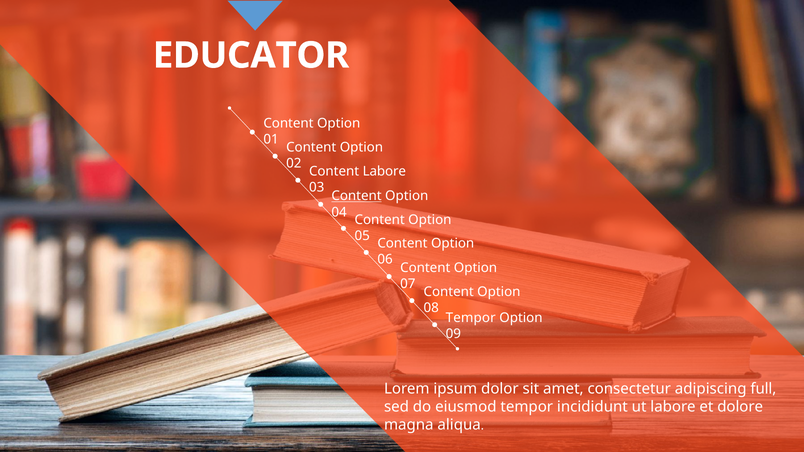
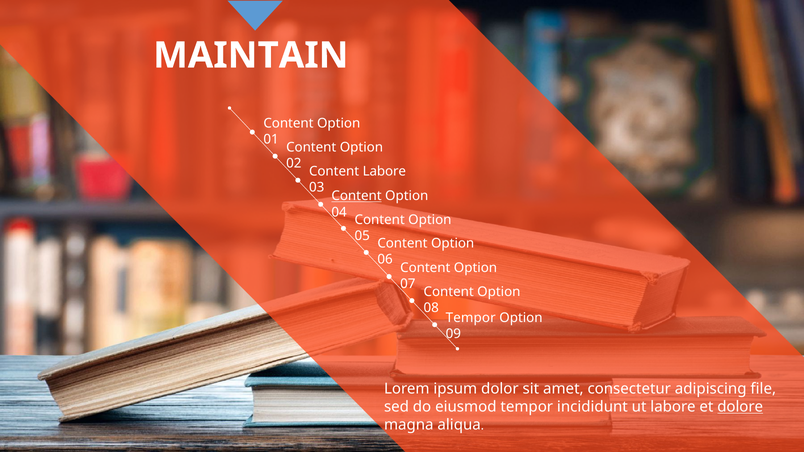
EDUCATOR: EDUCATOR -> MAINTAIN (251, 55)
full: full -> file (763, 389)
dolore underline: none -> present (740, 407)
